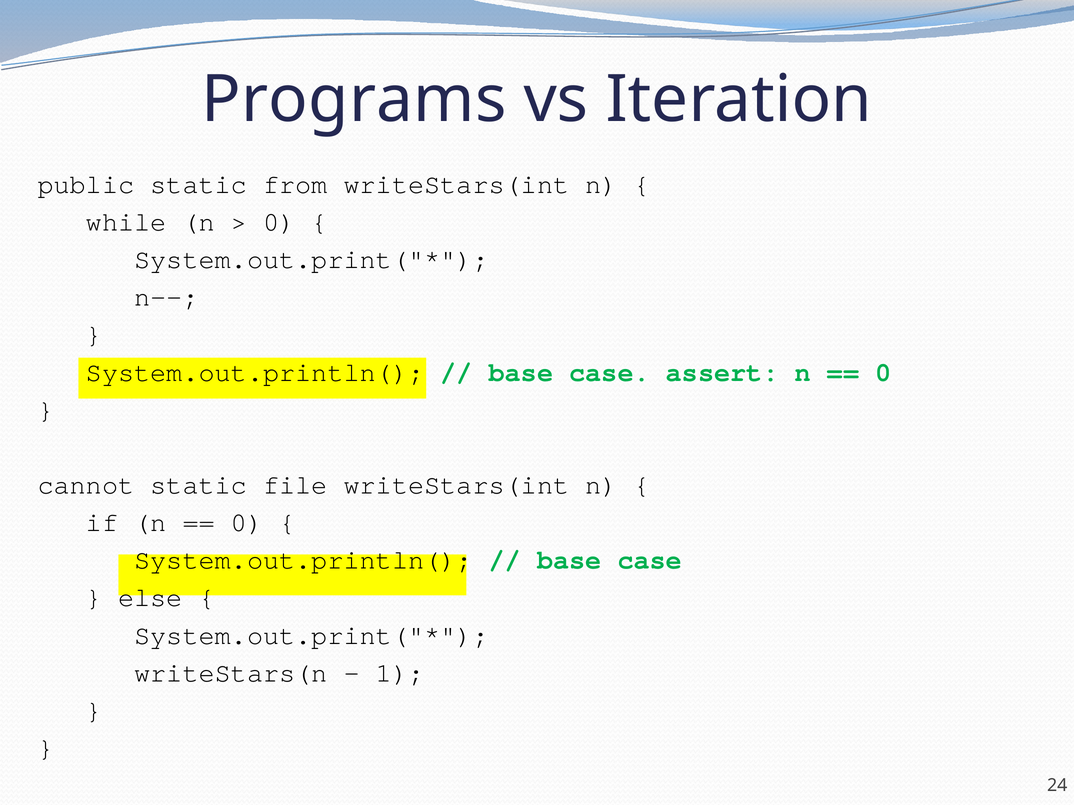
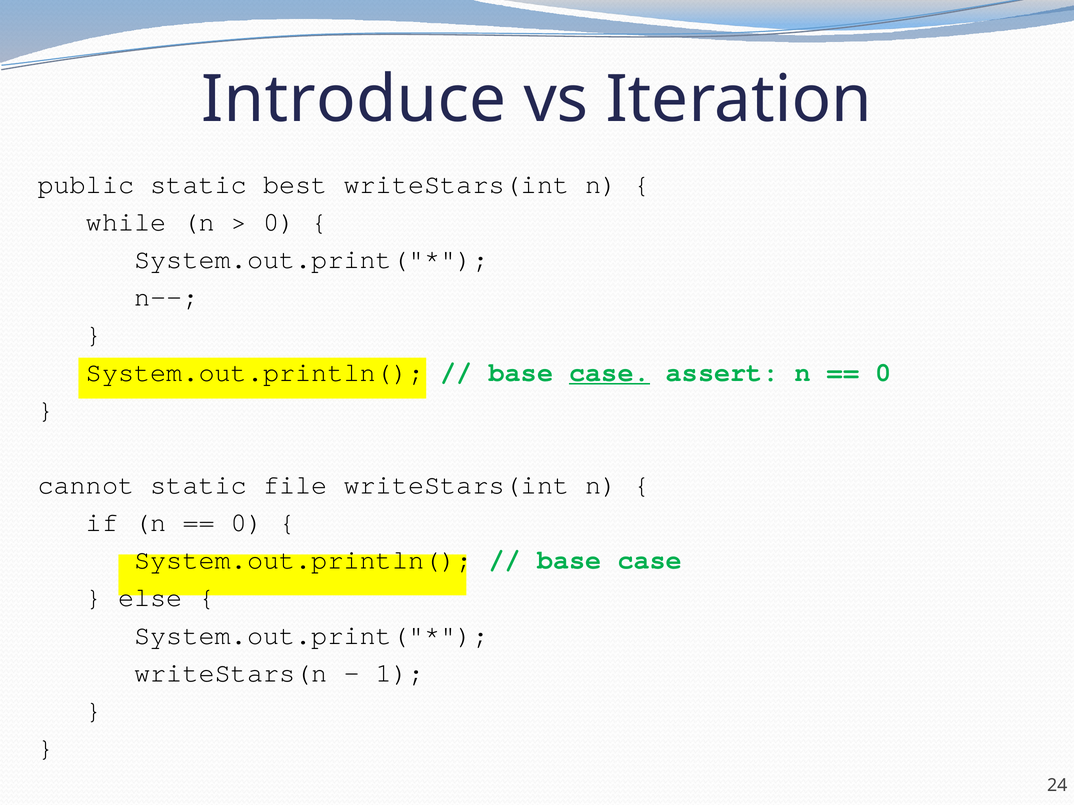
Programs: Programs -> Introduce (354, 99)
from: from -> best (295, 184)
case underline: none -> present (609, 372)
